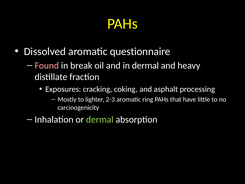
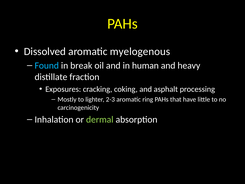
questionnaire: questionnaire -> myelogenous (140, 51)
Found colour: pink -> light blue (47, 65)
in dermal: dermal -> human (145, 65)
